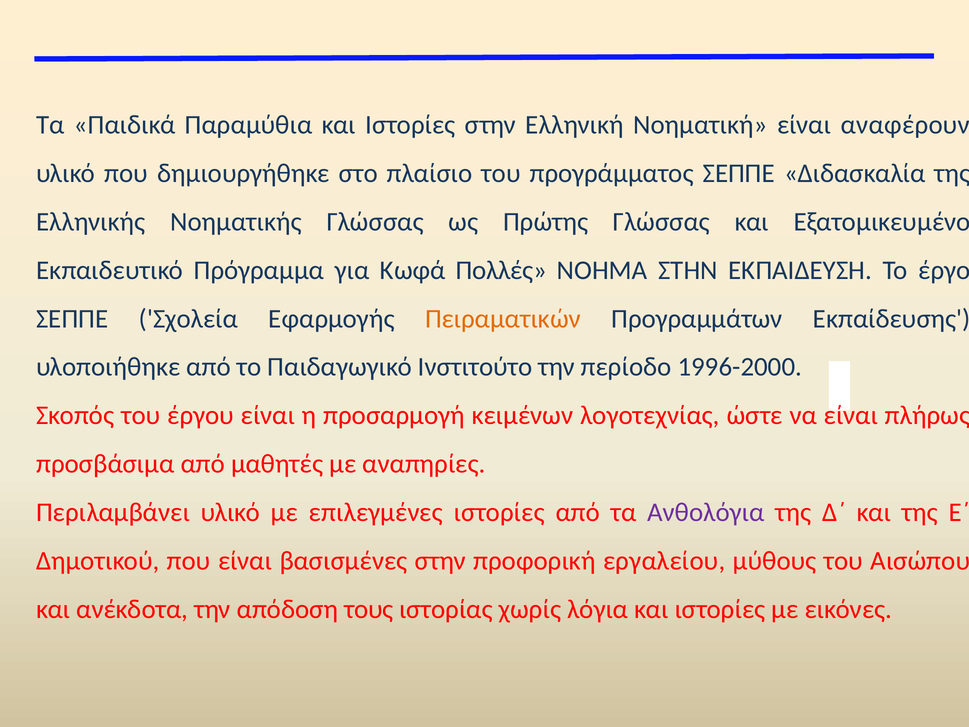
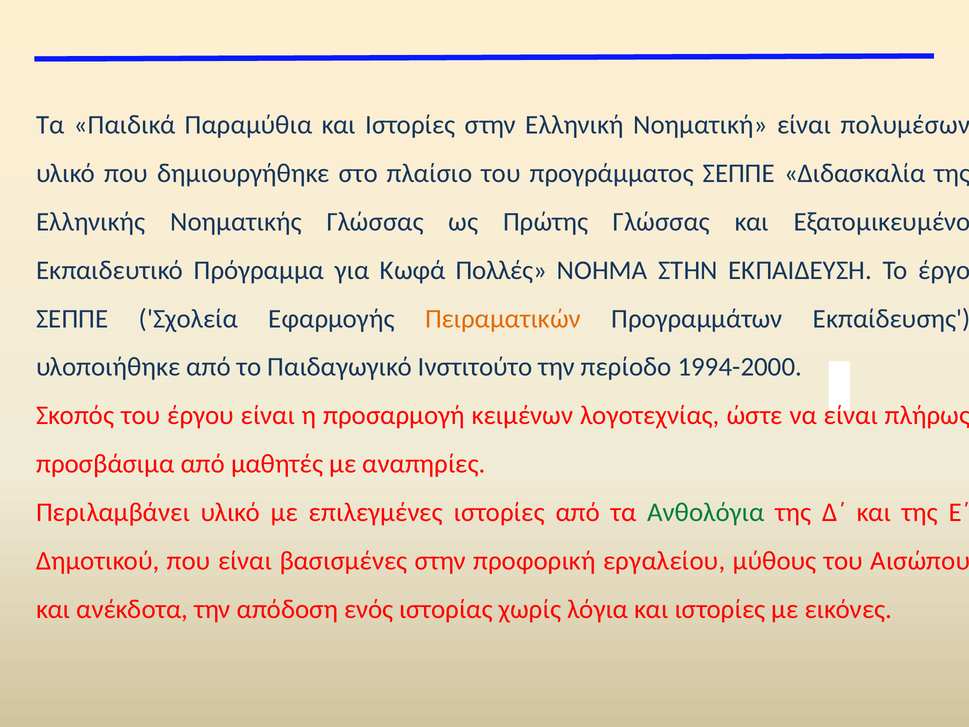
αναφέρουν: αναφέρουν -> πολυμέσων (905, 125)
1996-2000: 1996-2000 -> 1994-2000 (740, 367)
Ανθολόγια colour: purple -> green (706, 512)
τους: τους -> ενός (369, 609)
